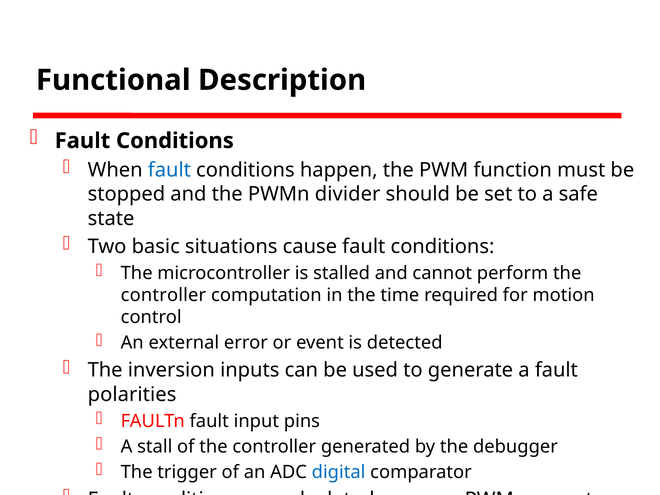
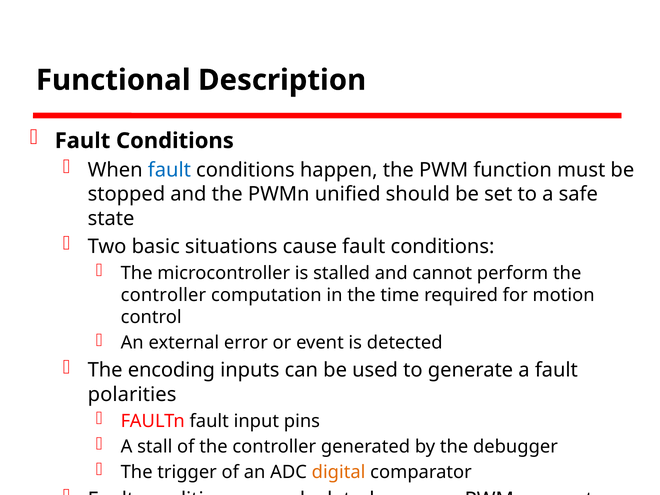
divider: divider -> unified (348, 194)
inversion: inversion -> encoding (171, 370)
digital colour: blue -> orange (339, 472)
